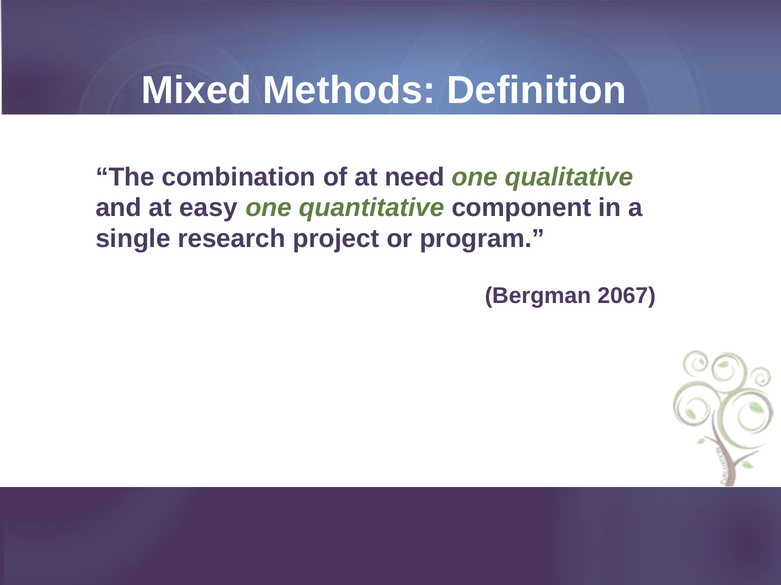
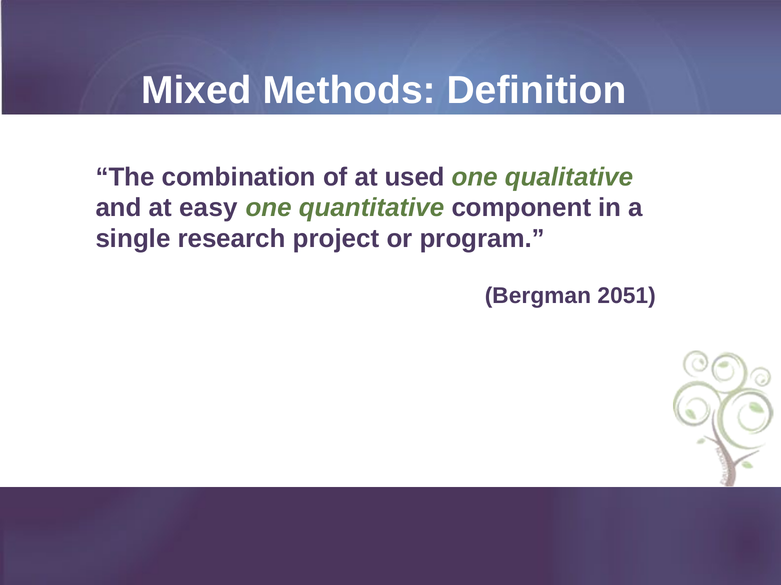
need: need -> used (415, 177)
2067: 2067 -> 2051 (627, 296)
